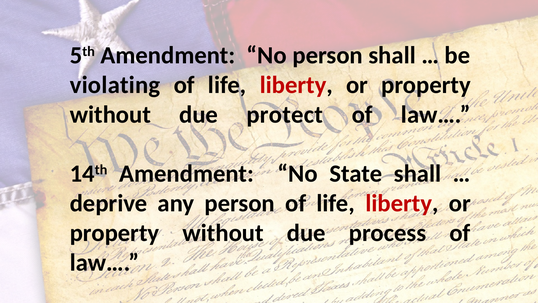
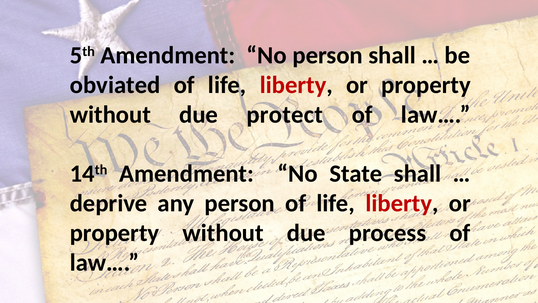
violating: violating -> obviated (115, 85)
